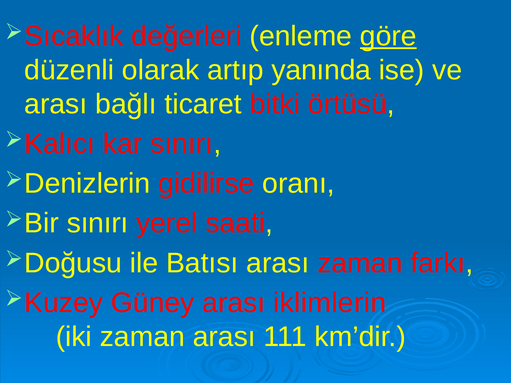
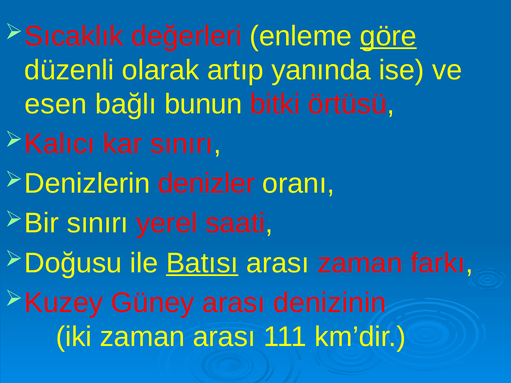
arası: arası -> esen (56, 104)
ticaret: ticaret -> bunun (203, 104)
gidilirse: gidilirse -> denizler (206, 184)
Batısı underline: none -> present (202, 263)
iklimlerin: iklimlerin -> denizinin (330, 303)
